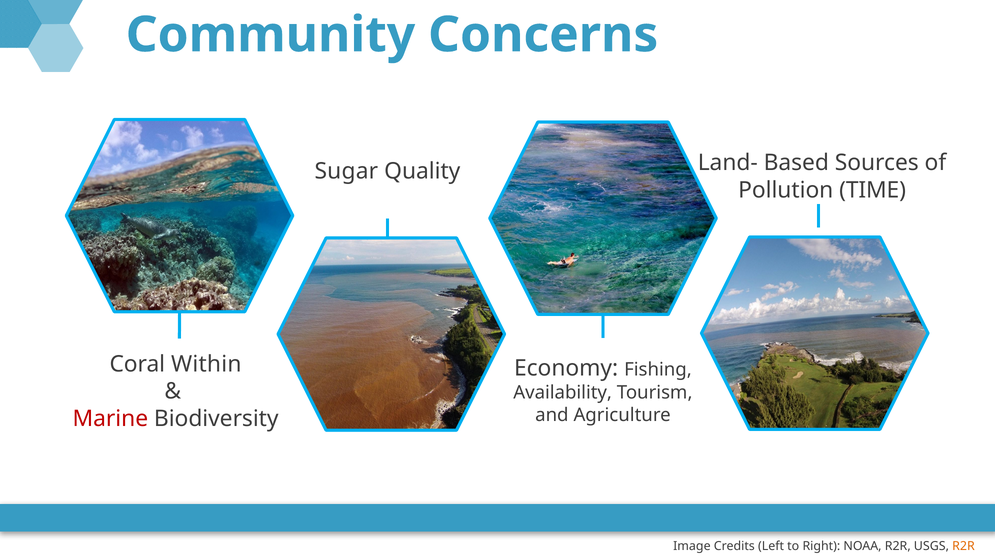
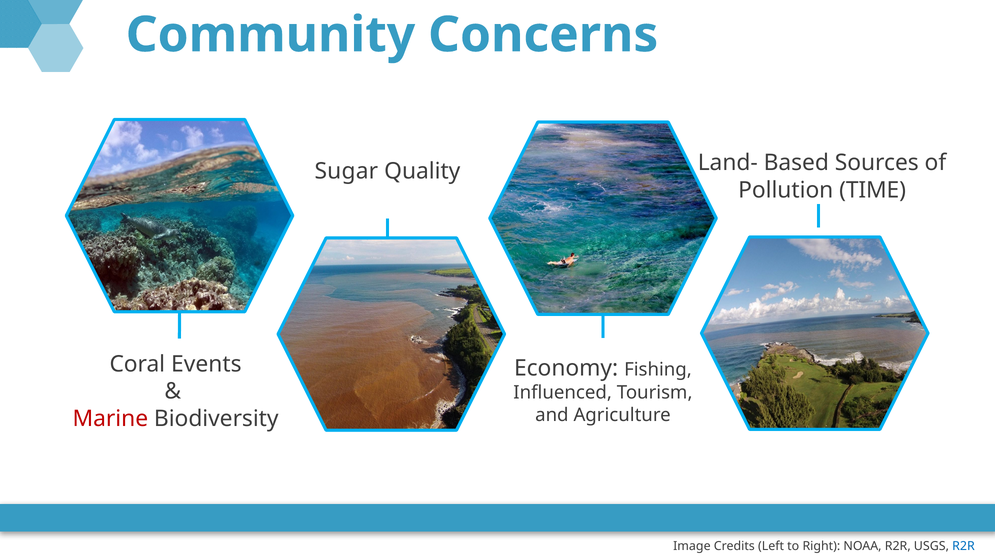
Within: Within -> Events (206, 364)
Availability: Availability -> Influenced (563, 392)
R2R colour: orange -> blue (963, 546)
